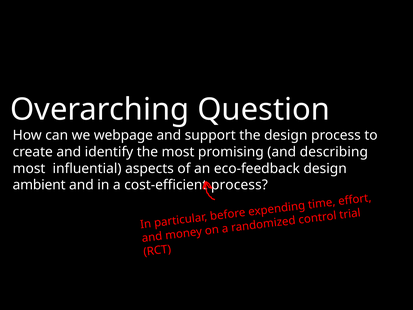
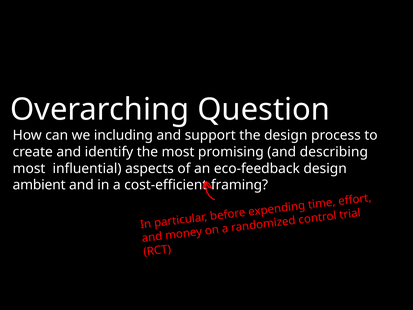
webpage: webpage -> including (123, 135)
cost-efficient process: process -> framing (239, 185)
